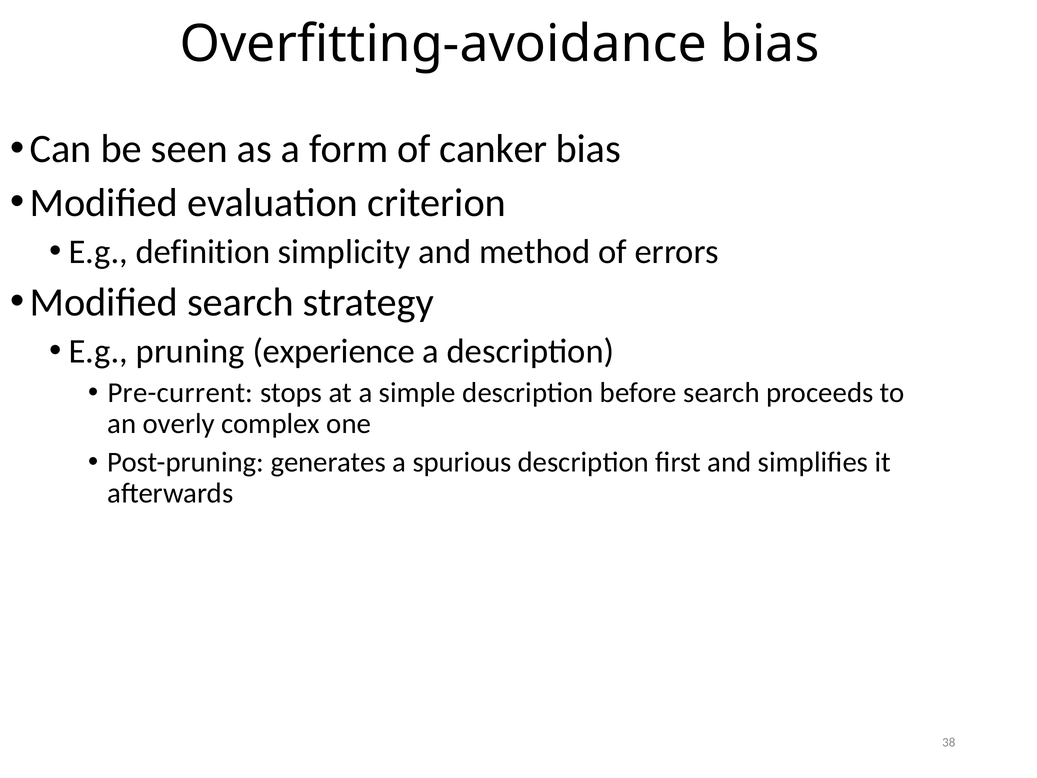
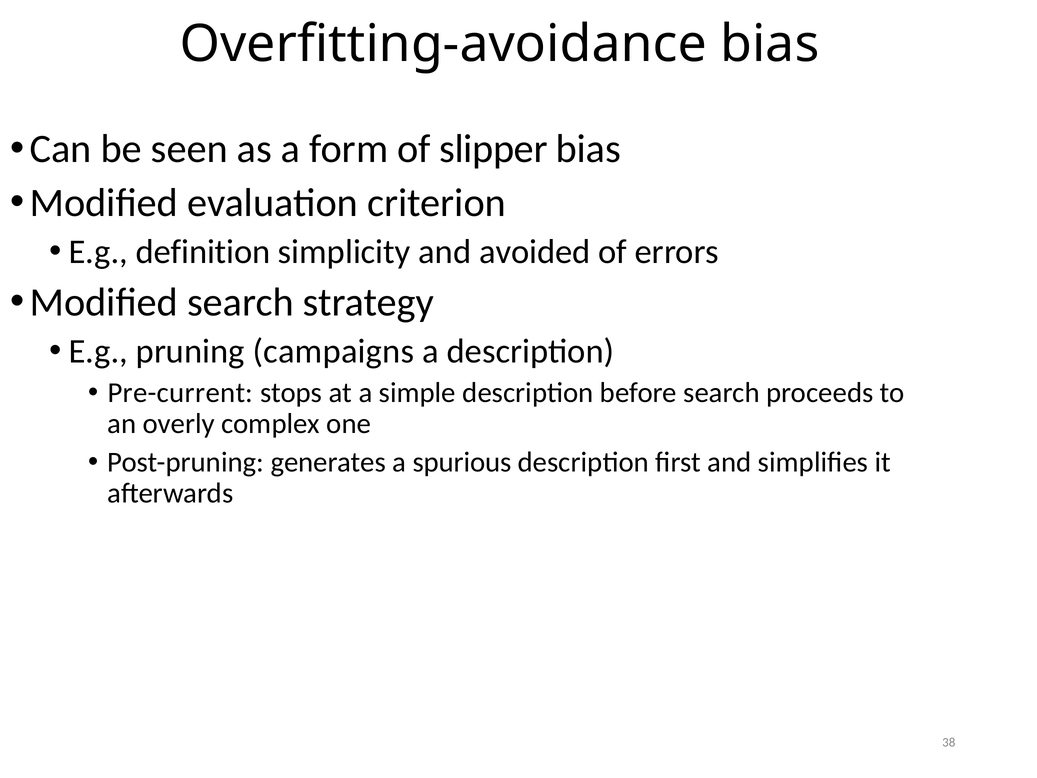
canker: canker -> slipper (493, 149)
method: method -> avoided (535, 252)
experience: experience -> campaigns (333, 351)
